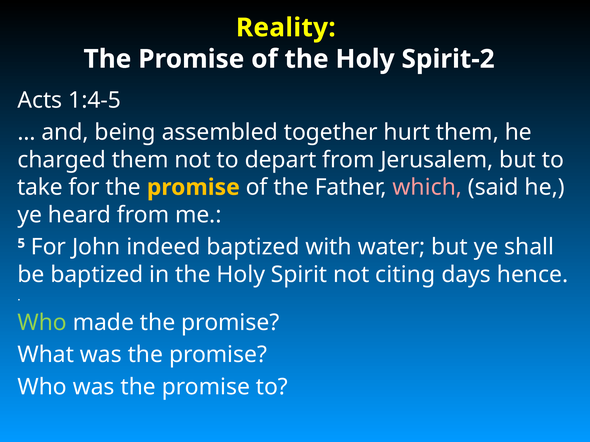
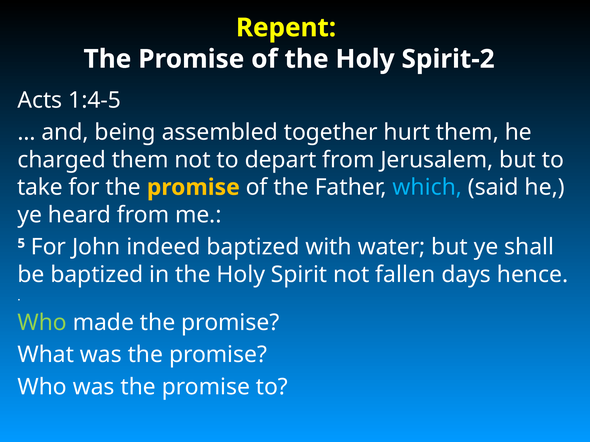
Reality: Reality -> Repent (286, 28)
which colour: pink -> light blue (427, 188)
citing: citing -> fallen (405, 275)
